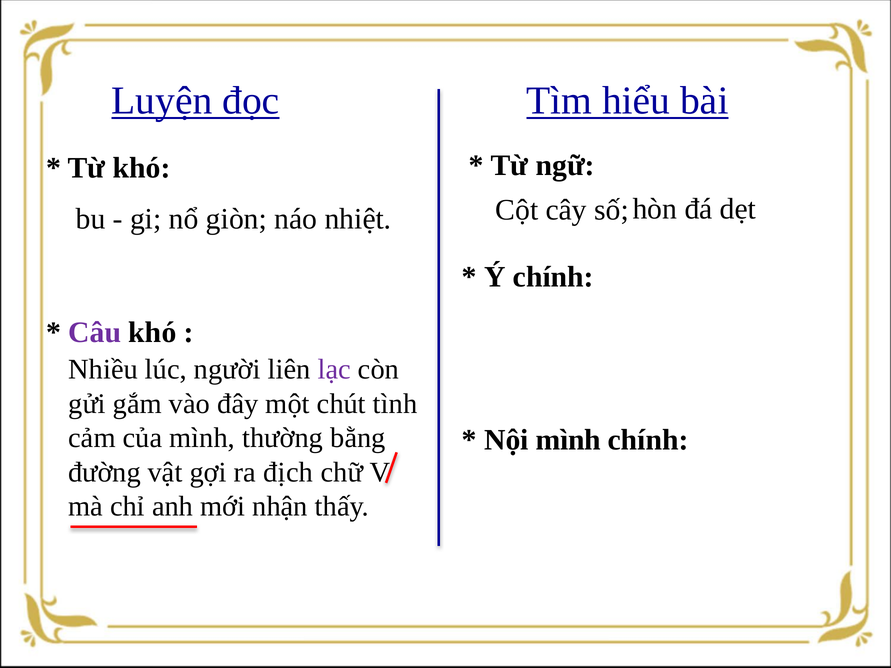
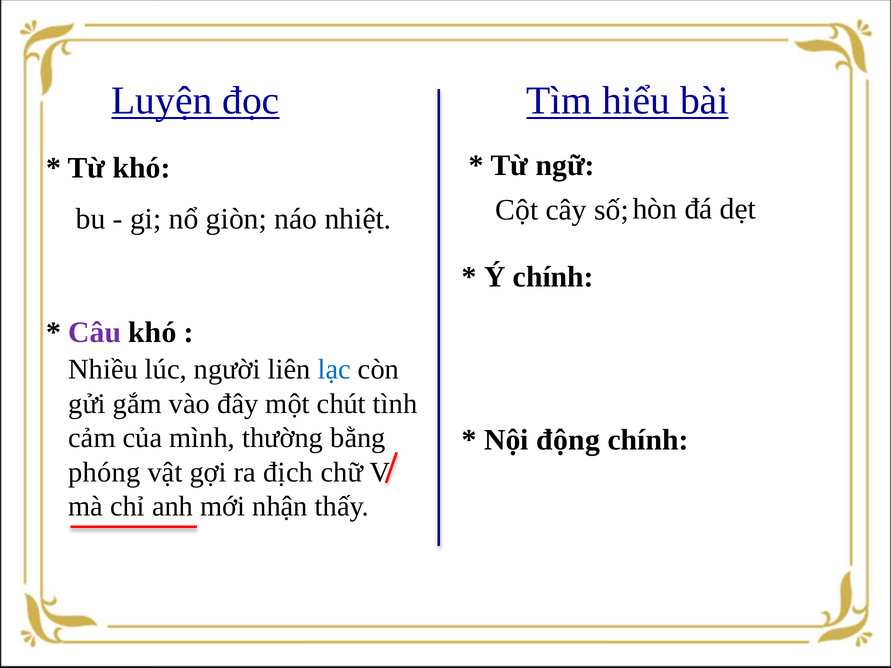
lạc colour: purple -> blue (334, 370)
Nội mình: mình -> động (568, 440)
đường: đường -> phóng (104, 472)
